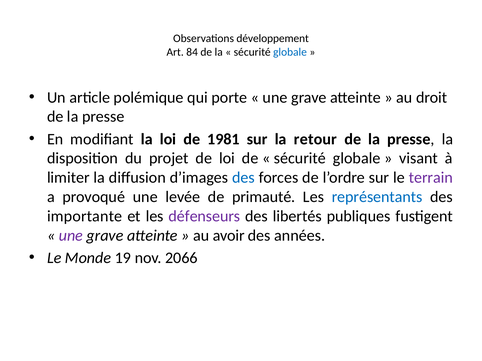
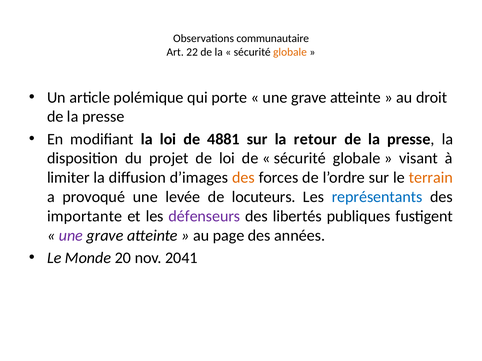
développement: développement -> communautaire (273, 39)
84: 84 -> 22 (192, 52)
globale colour: blue -> orange (290, 52)
1981: 1981 -> 4881 (224, 139)
des colour: blue -> orange (244, 178)
terrain colour: purple -> orange (431, 178)
primauté: primauté -> locuteurs (264, 197)
avoir: avoir -> page (229, 236)
19: 19 -> 20 (123, 258)
2066: 2066 -> 2041 (181, 258)
